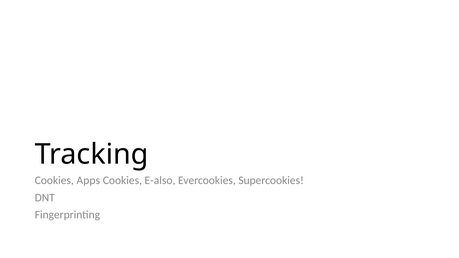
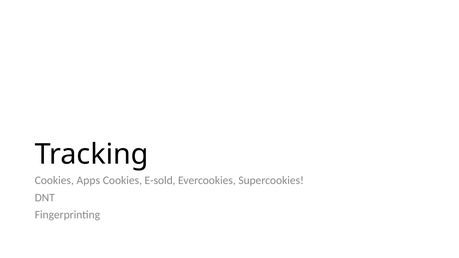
E-also: E-also -> E-sold (160, 181)
